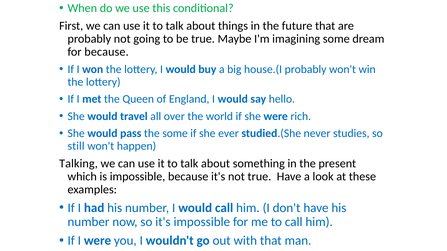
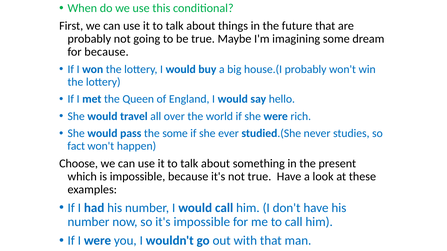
still: still -> fact (76, 146)
Talking: Talking -> Choose (79, 164)
